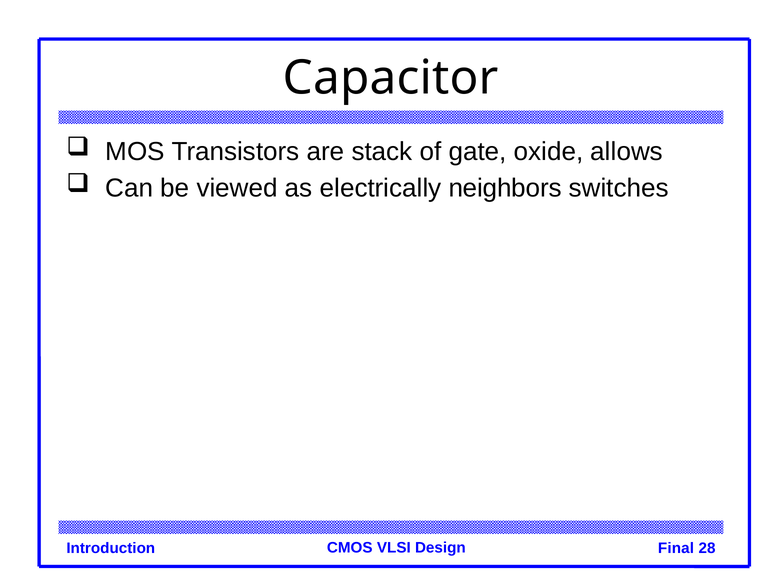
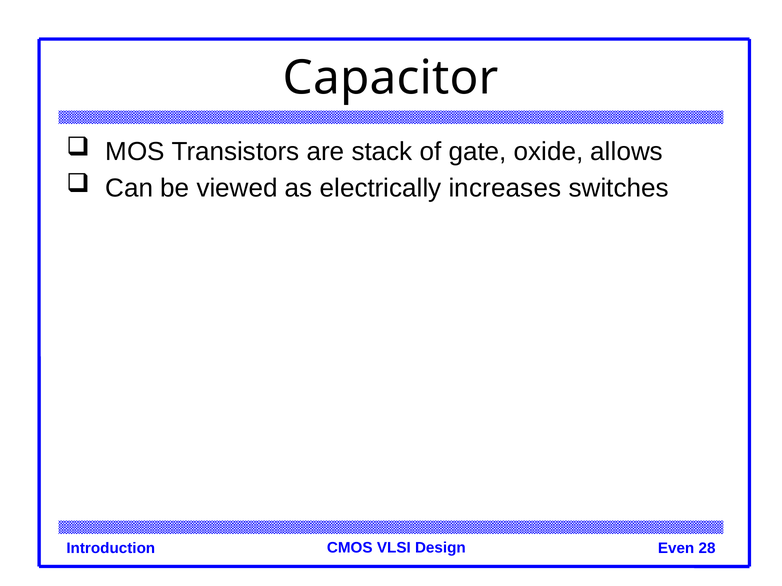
neighbors: neighbors -> increases (505, 188)
Final: Final -> Even (676, 548)
